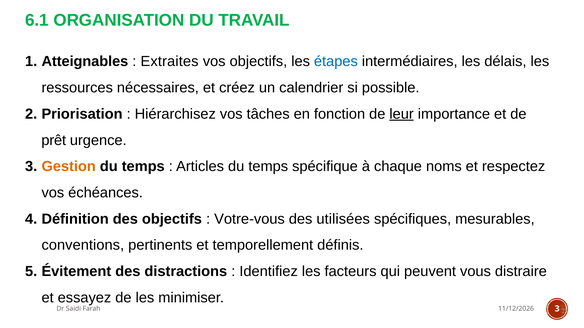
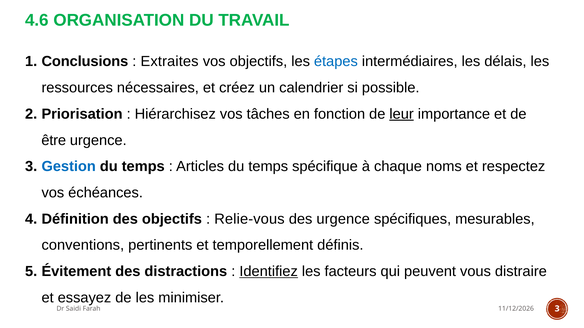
6.1: 6.1 -> 4.6 (37, 20)
Atteignables: Atteignables -> Conclusions (85, 62)
prêt: prêt -> être (54, 140)
Gestion colour: orange -> blue (69, 167)
Votre-vous: Votre-vous -> Relie-vous (249, 219)
des utilisées: utilisées -> urgence (343, 219)
Identifiez underline: none -> present (269, 272)
